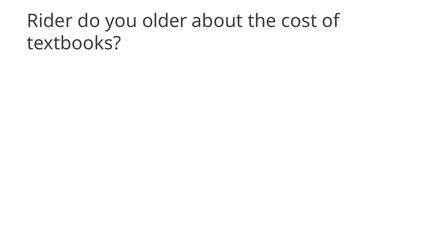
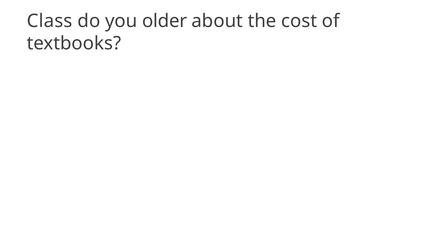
Rider: Rider -> Class (50, 21)
